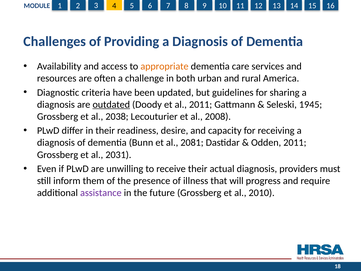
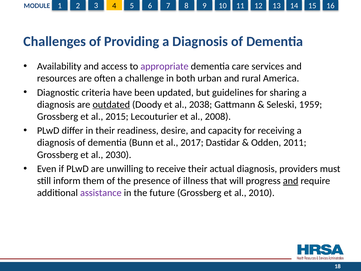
appropriate colour: orange -> purple (165, 66)
al 2011: 2011 -> 2038 (201, 104)
1945: 1945 -> 1959 (311, 104)
2038: 2038 -> 2015 (117, 116)
2081: 2081 -> 2017 (192, 143)
2031: 2031 -> 2030 (118, 155)
and underline: none -> present (291, 181)
